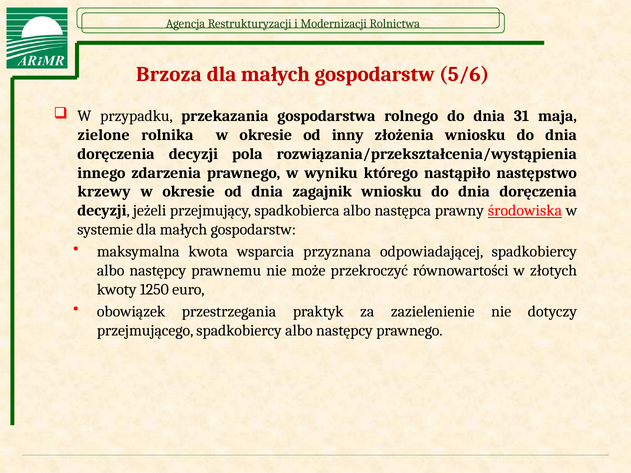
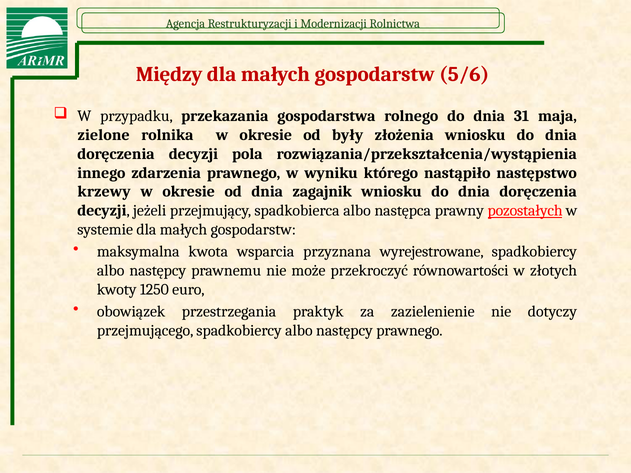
Brzoza: Brzoza -> Między (169, 74)
inny: inny -> były (348, 135)
środowiska: środowiska -> pozostałych (525, 211)
odpowiadającej: odpowiadającej -> wyrejestrowane (432, 252)
